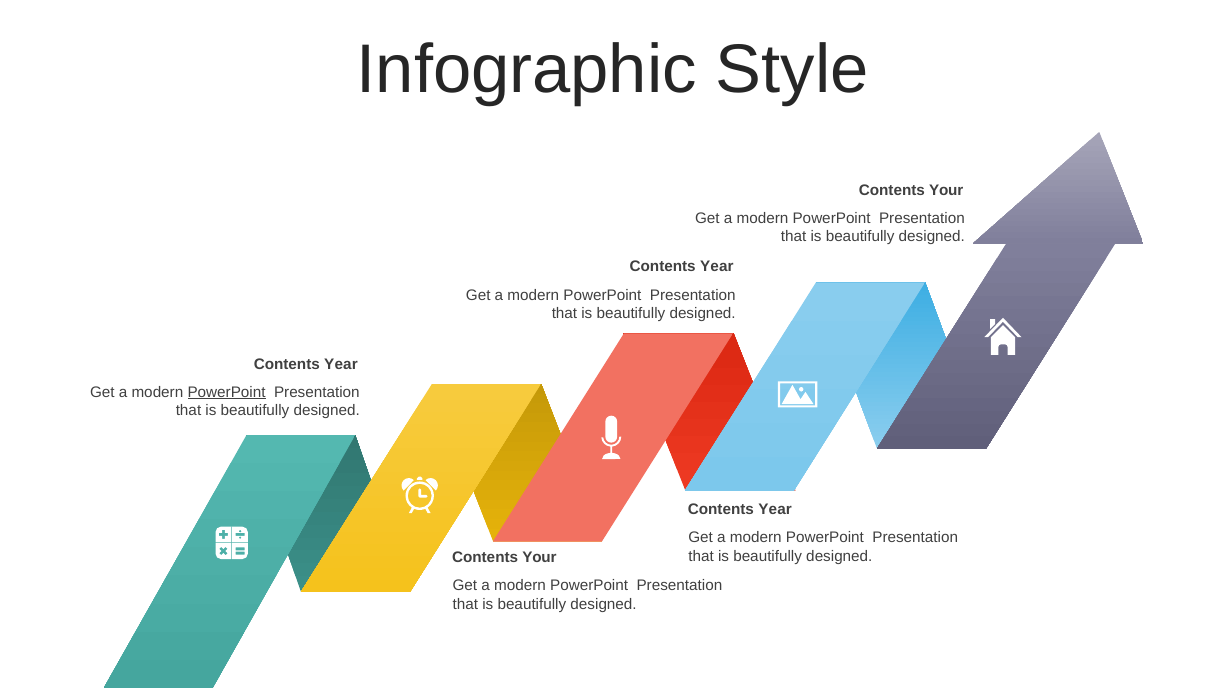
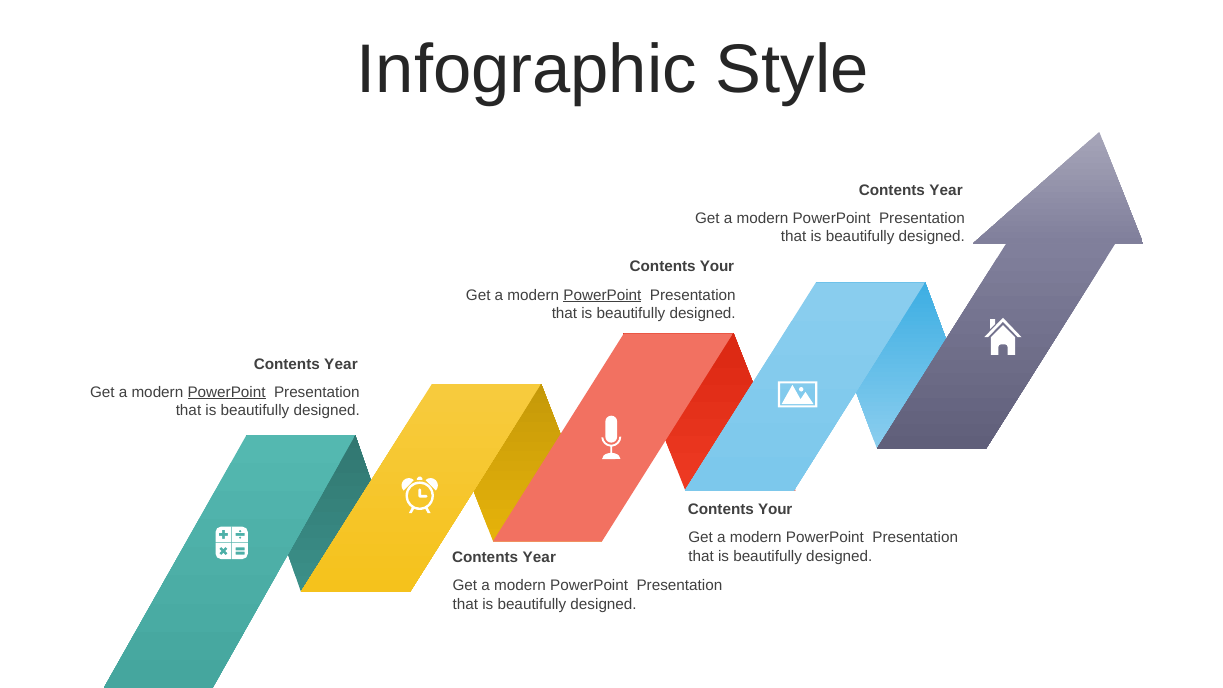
Your: Your -> Year (946, 190)
Year: Year -> Your (717, 267)
PowerPoint underline: none -> present (602, 295)
Year: Year -> Your (775, 510)
Your: Your -> Year (539, 558)
